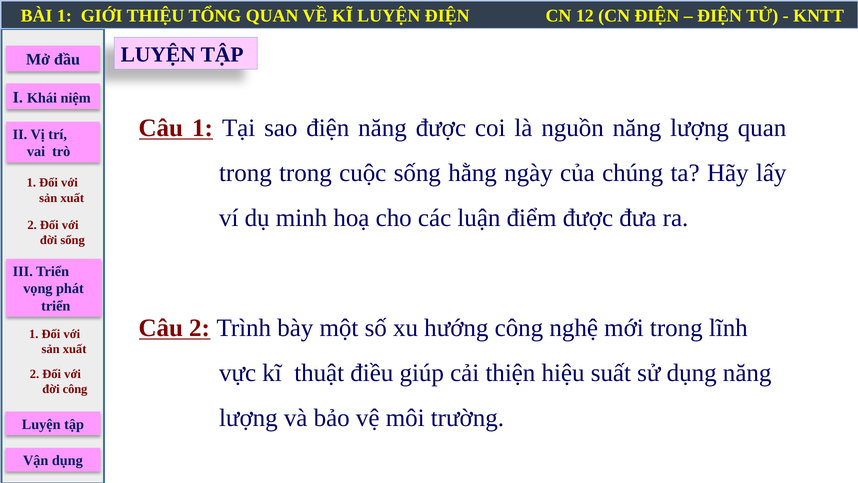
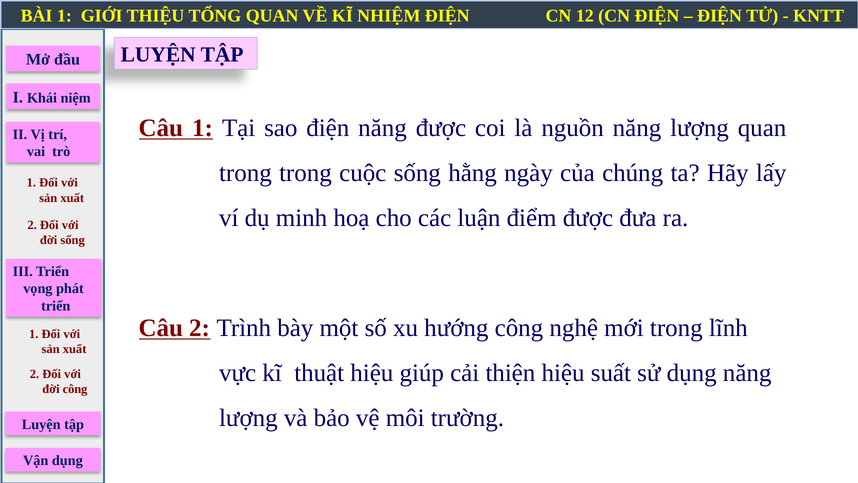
KĨ LUYỆN: LUYỆN -> NHIỆM (389, 16)
thuật điều: điều -> hiệu (372, 373)
